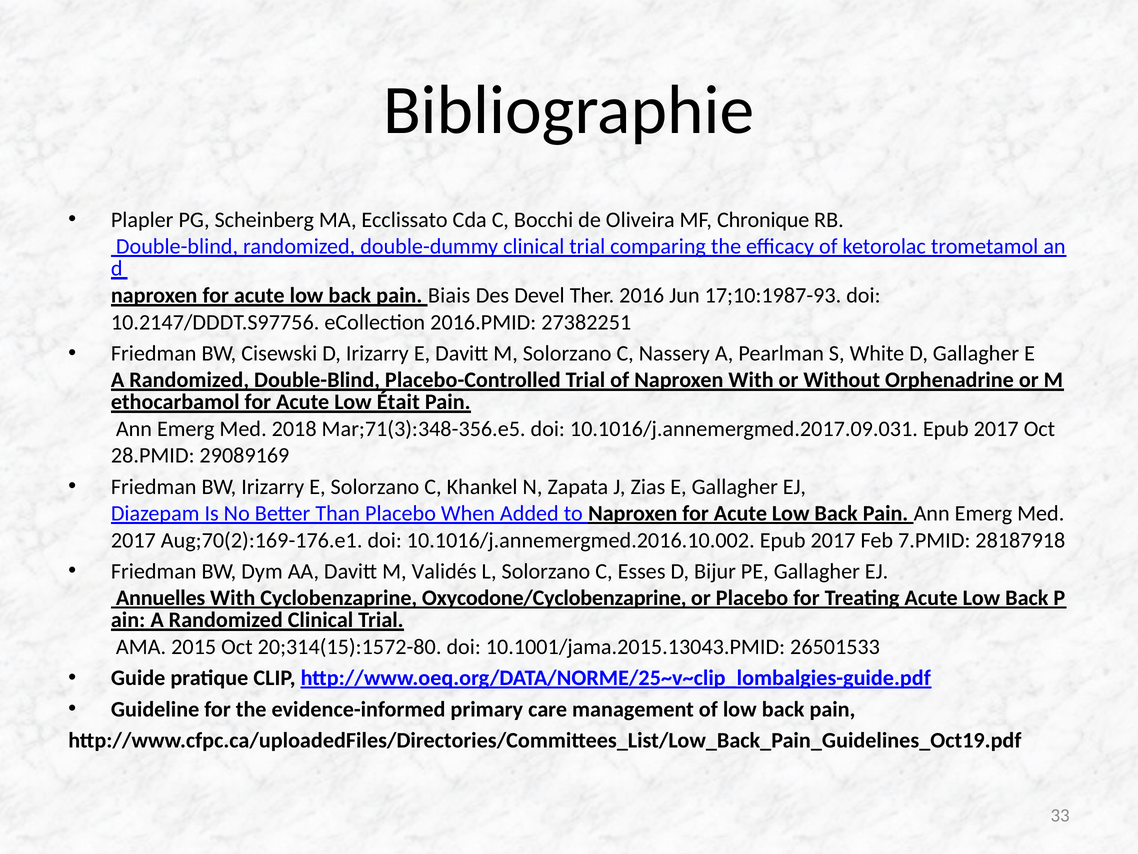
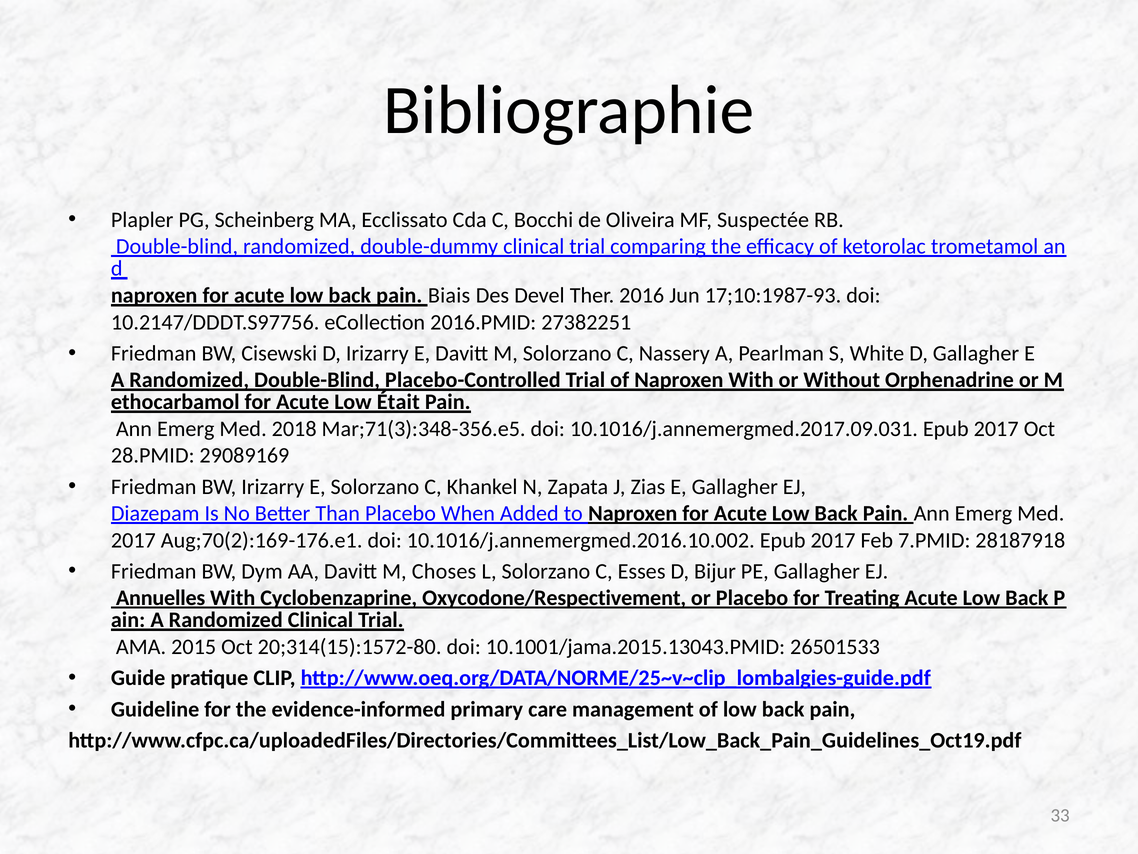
Chronique: Chronique -> Suspectée (763, 220)
Validés: Validés -> Choses (444, 571)
Oxycodone/Cyclobenzaprine: Oxycodone/Cyclobenzaprine -> Oxycodone/Respectivement (554, 597)
